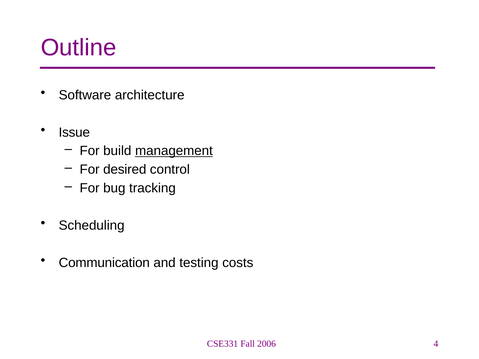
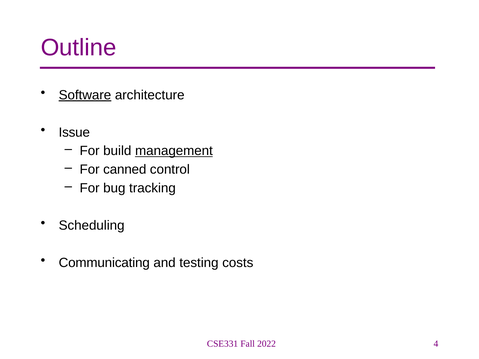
Software underline: none -> present (85, 95)
desired: desired -> canned (125, 170)
Communication: Communication -> Communicating (104, 263)
2006: 2006 -> 2022 (267, 344)
